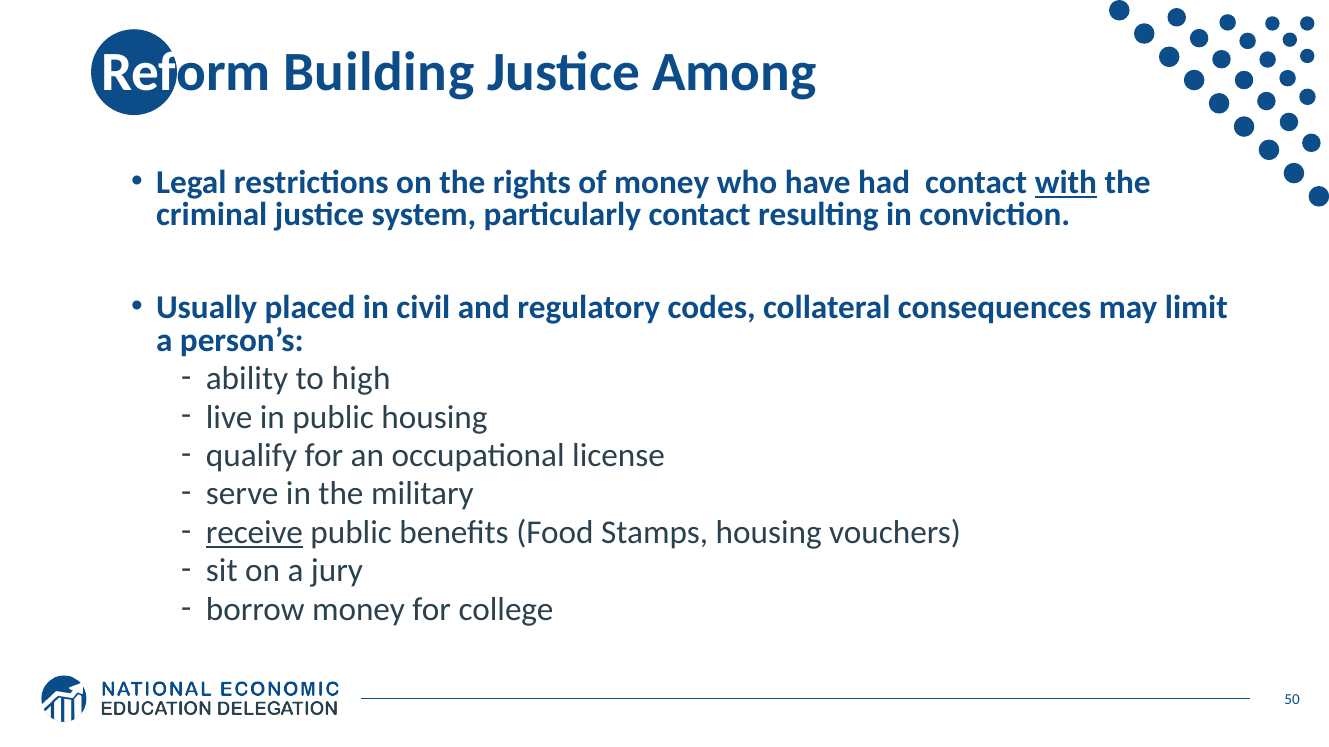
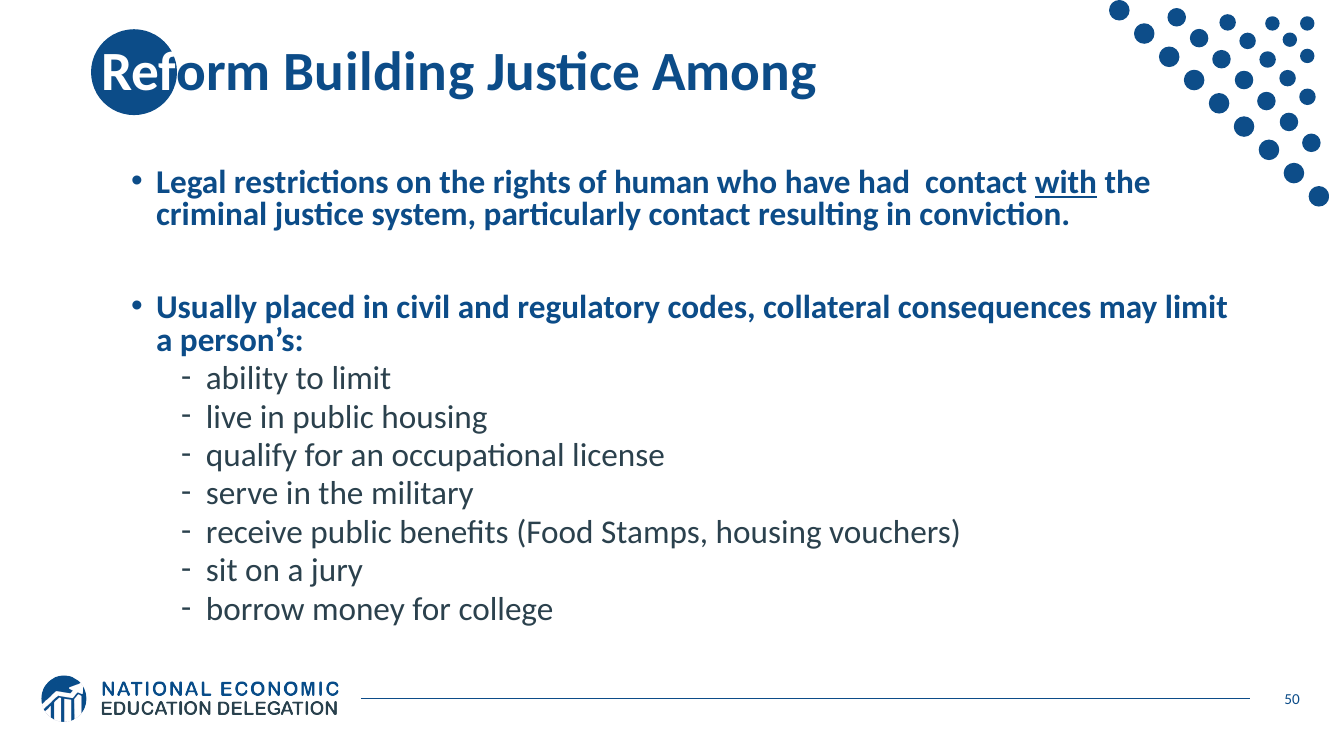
of money: money -> human (662, 183)
to high: high -> limit (361, 379)
receive underline: present -> none (254, 533)
